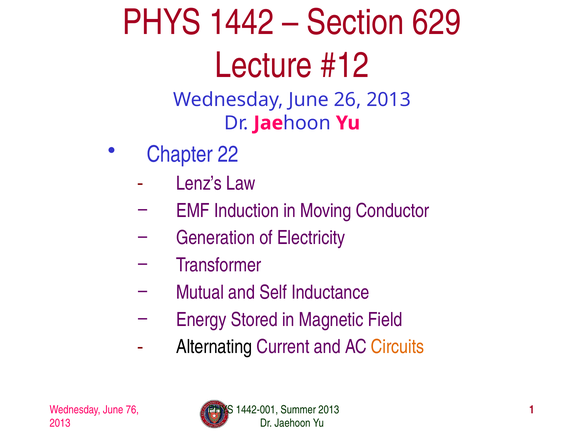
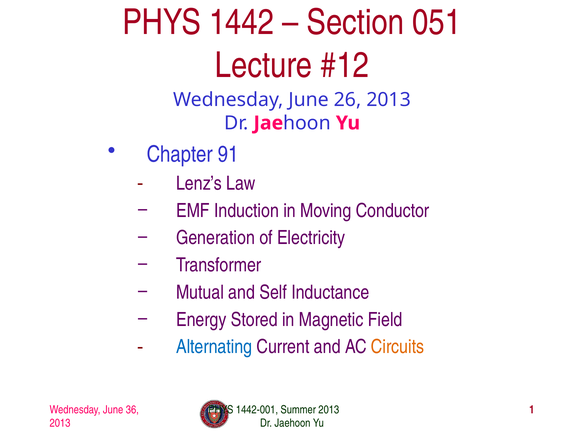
629: 629 -> 051 (437, 22)
22: 22 -> 91 (228, 154)
Alternating colour: black -> blue (214, 347)
76: 76 -> 36 (132, 410)
